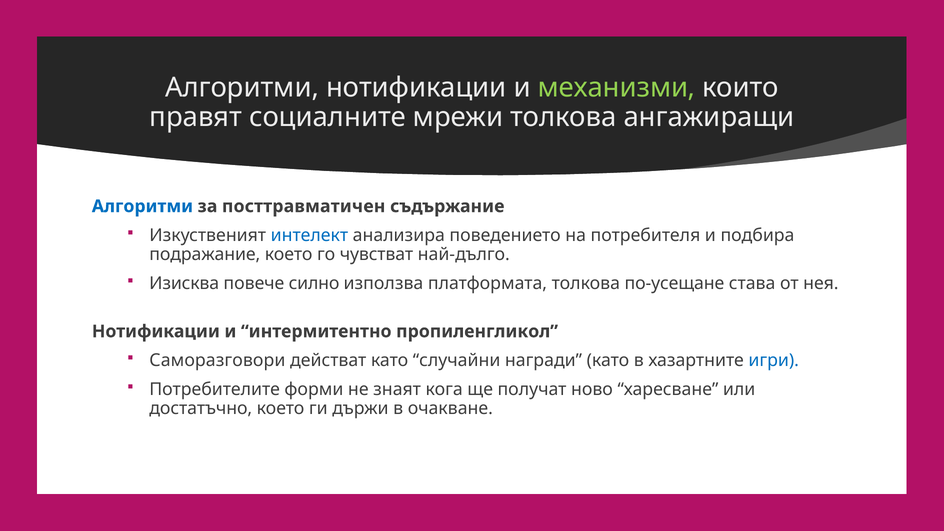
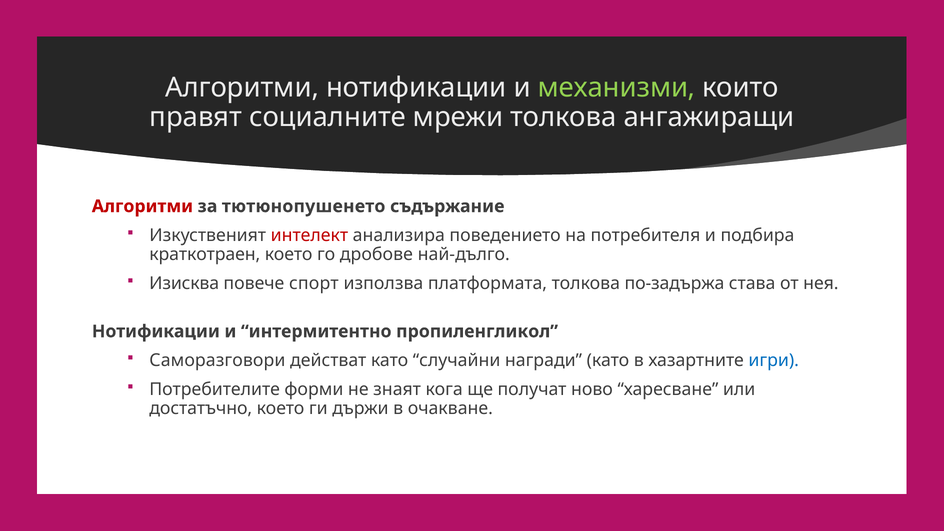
Алгоритми colour: blue -> red (142, 206)
посттравматичен: посттравматичен -> тютюнопушенето (304, 206)
интелект colour: blue -> red (309, 235)
подражание: подражание -> краткотраен (205, 254)
чувстват: чувстват -> дробове (376, 254)
силно: силно -> спорт (314, 283)
по-усещане: по-усещане -> по-задържа (674, 283)
